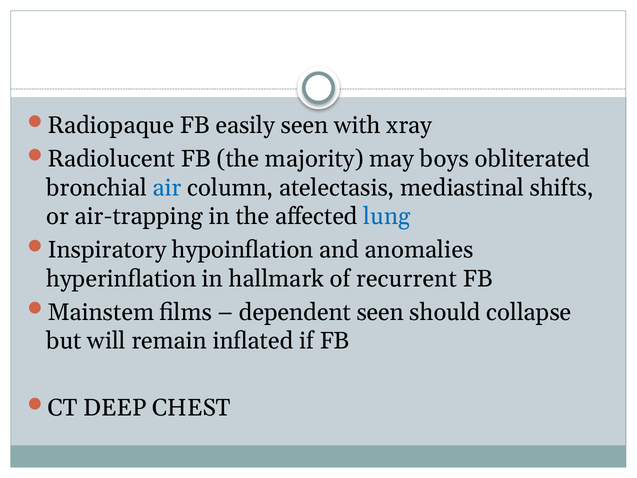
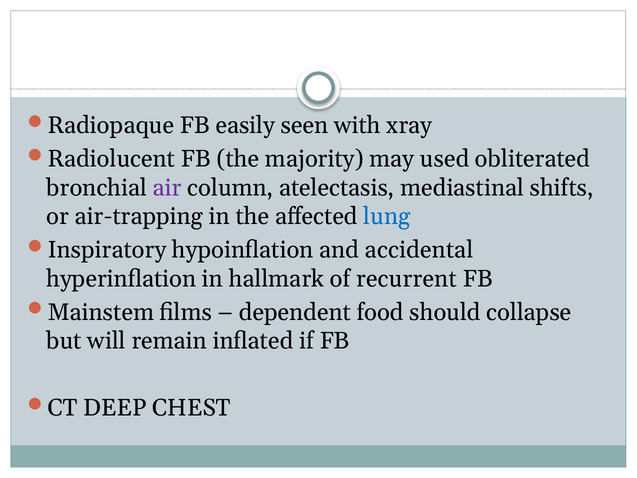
boys: boys -> used (445, 159)
air colour: blue -> purple (167, 188)
anomalies: anomalies -> accidental (419, 250)
dependent seen: seen -> food (380, 312)
